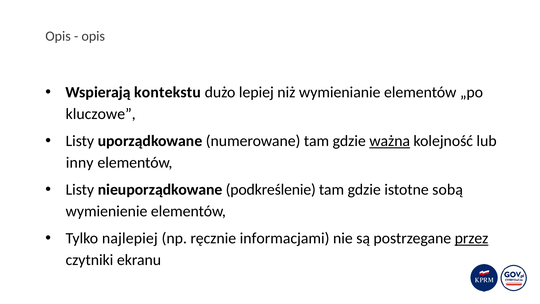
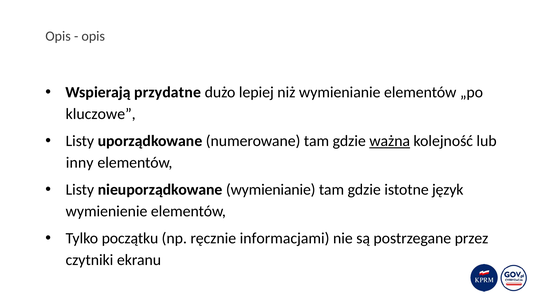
kontekstu: kontekstu -> przydatne (168, 92)
nieuporządkowane podkreślenie: podkreślenie -> wymienianie (271, 190)
sobą: sobą -> język (448, 190)
najlepiej: najlepiej -> początku (130, 238)
przez underline: present -> none (472, 238)
